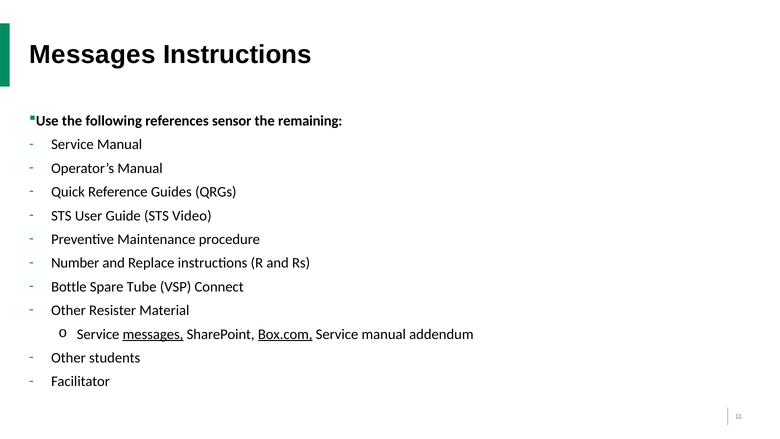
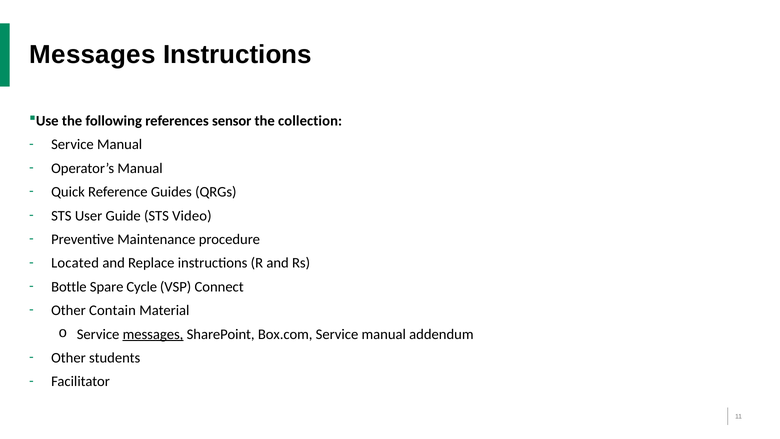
remaining: remaining -> collection (310, 121)
Number: Number -> Located (75, 263)
Tube: Tube -> Cycle (142, 287)
Resister: Resister -> Contain (112, 310)
Box.com underline: present -> none (285, 334)
